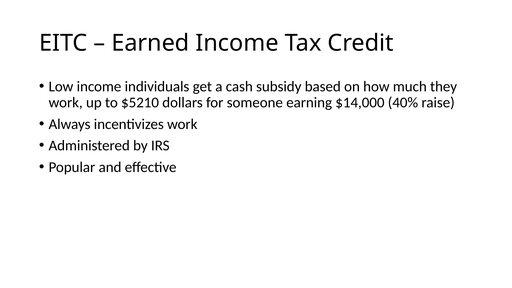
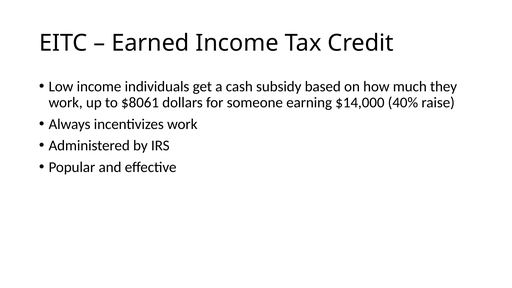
$5210: $5210 -> $8061 (140, 103)
